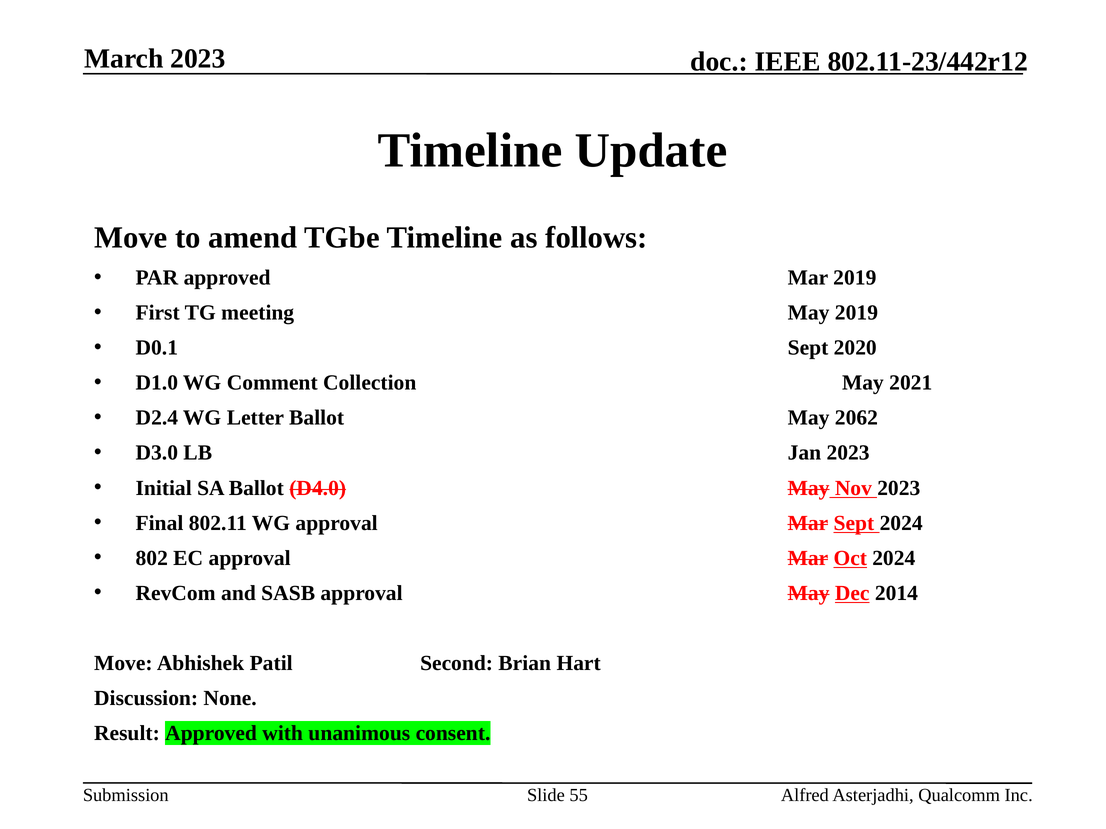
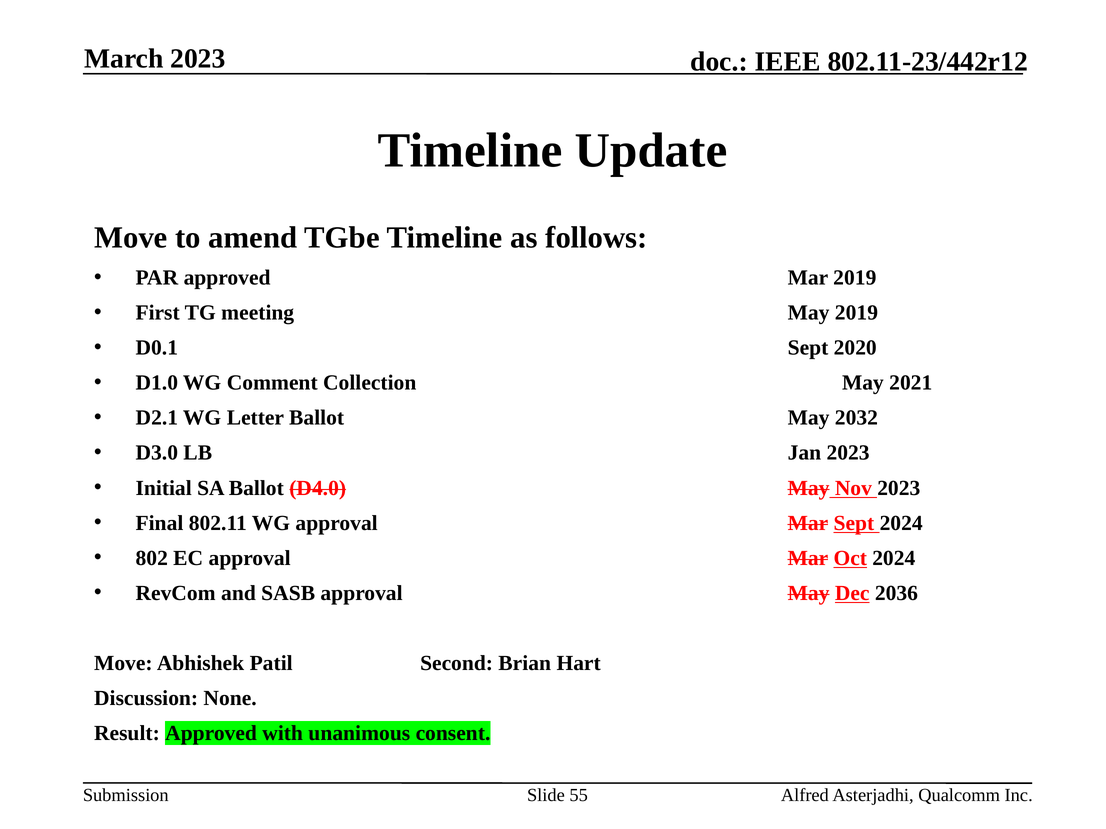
D2.4: D2.4 -> D2.1 (157, 418)
2062: 2062 -> 2032 (856, 418)
2014: 2014 -> 2036 (896, 593)
